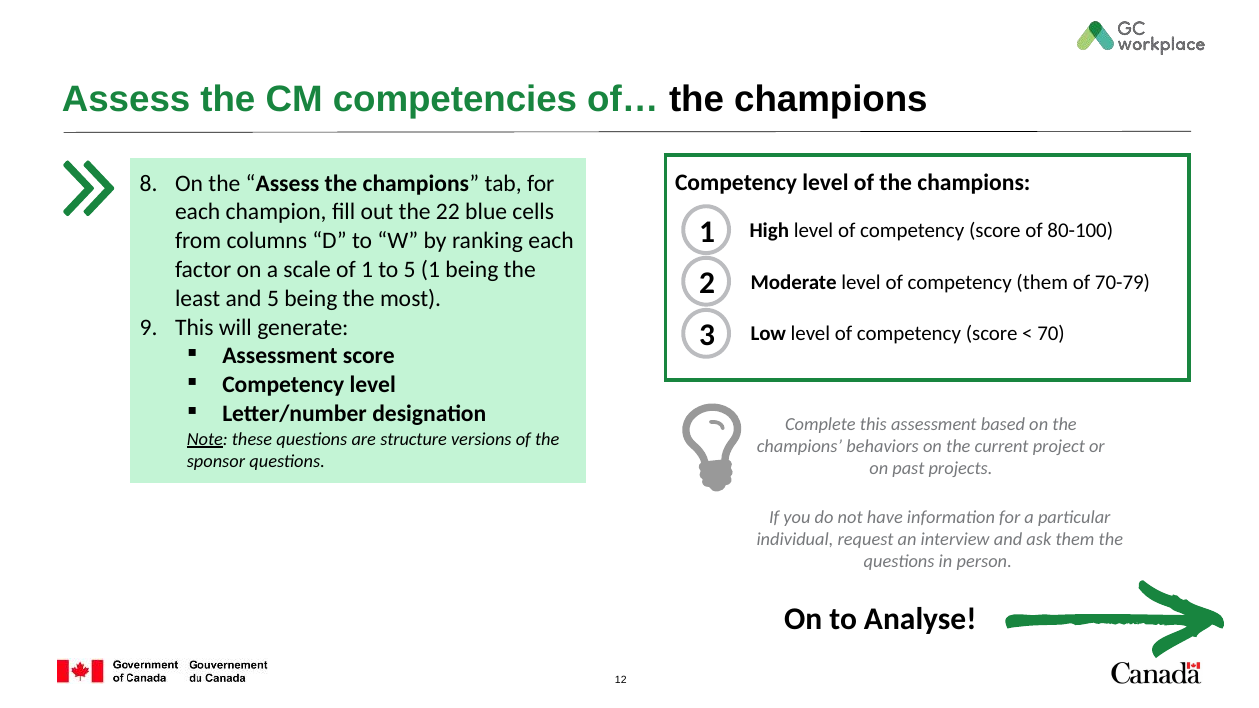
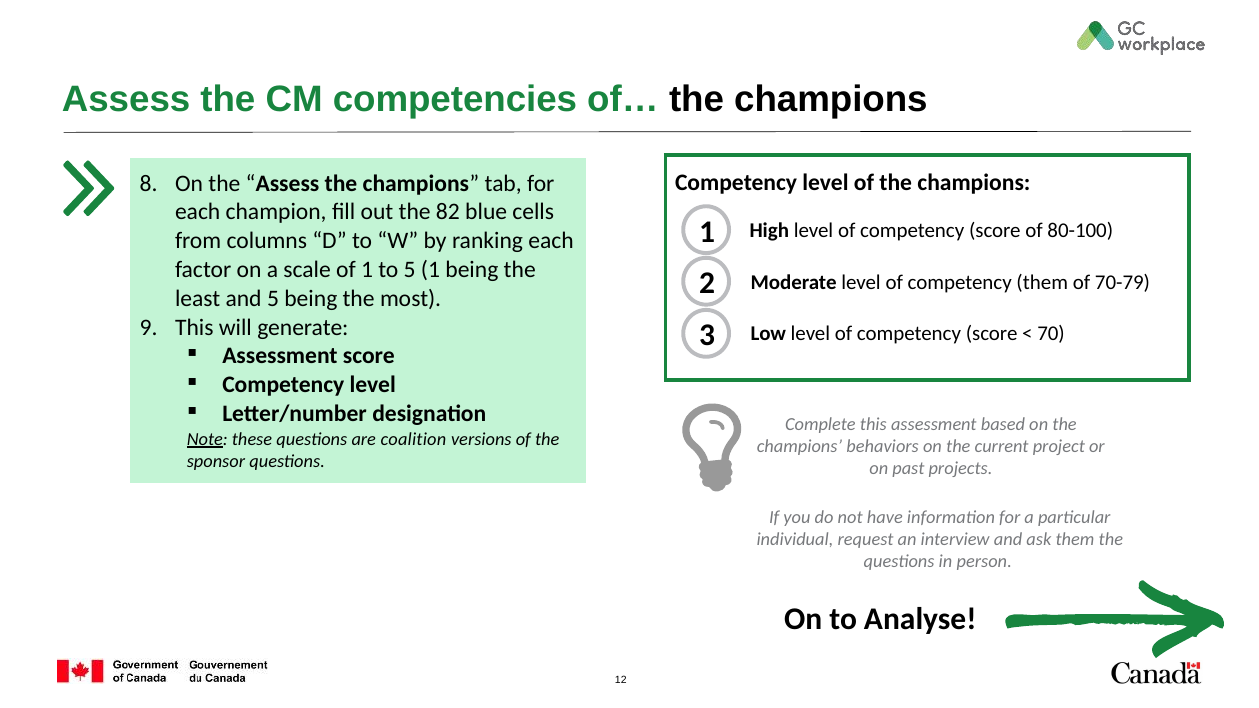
22: 22 -> 82 (448, 212)
structure: structure -> coalition (413, 439)
